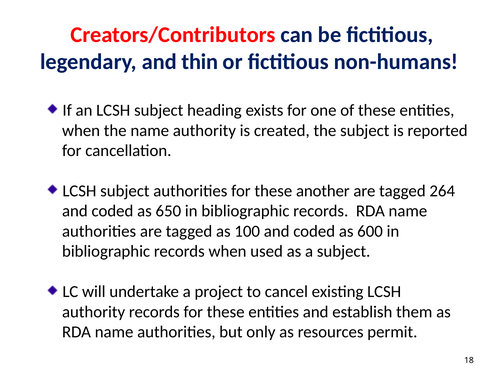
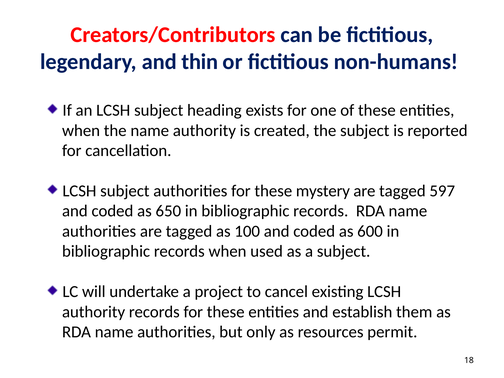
another: another -> mystery (323, 191)
264: 264 -> 597 (442, 191)
